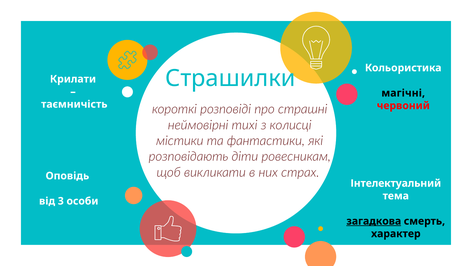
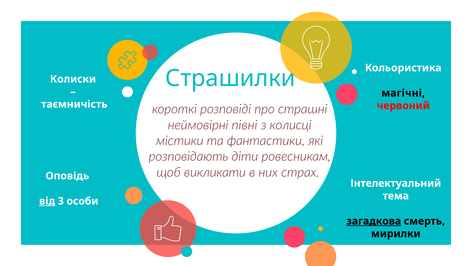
Крилати: Крилати -> Колиски (73, 79)
тихі: тихі -> півні (245, 125)
від underline: none -> present (47, 201)
характер: характер -> мирилки (396, 233)
